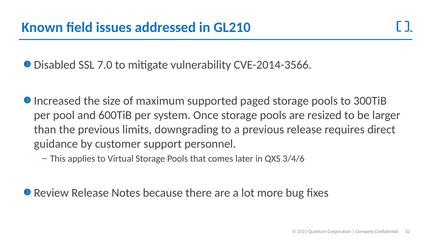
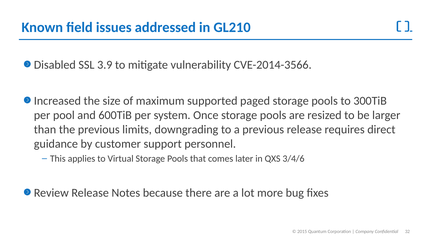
7.0: 7.0 -> 3.9 (105, 65)
